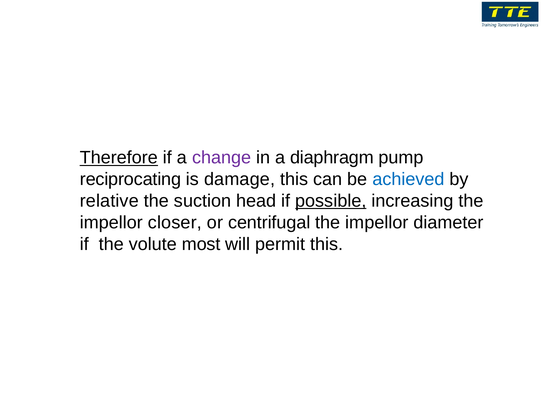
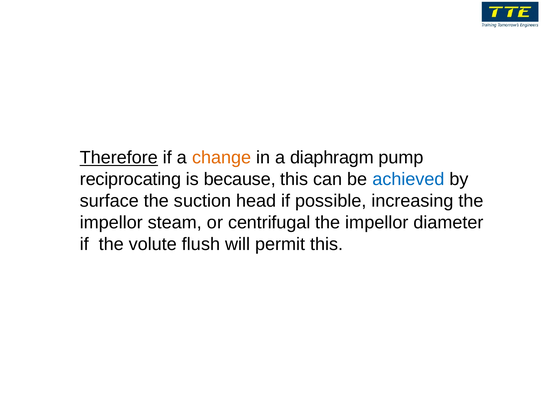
change colour: purple -> orange (222, 158)
damage: damage -> because (240, 180)
relative: relative -> surface (109, 201)
possible underline: present -> none (331, 201)
closer: closer -> steam (175, 223)
most: most -> flush (201, 245)
